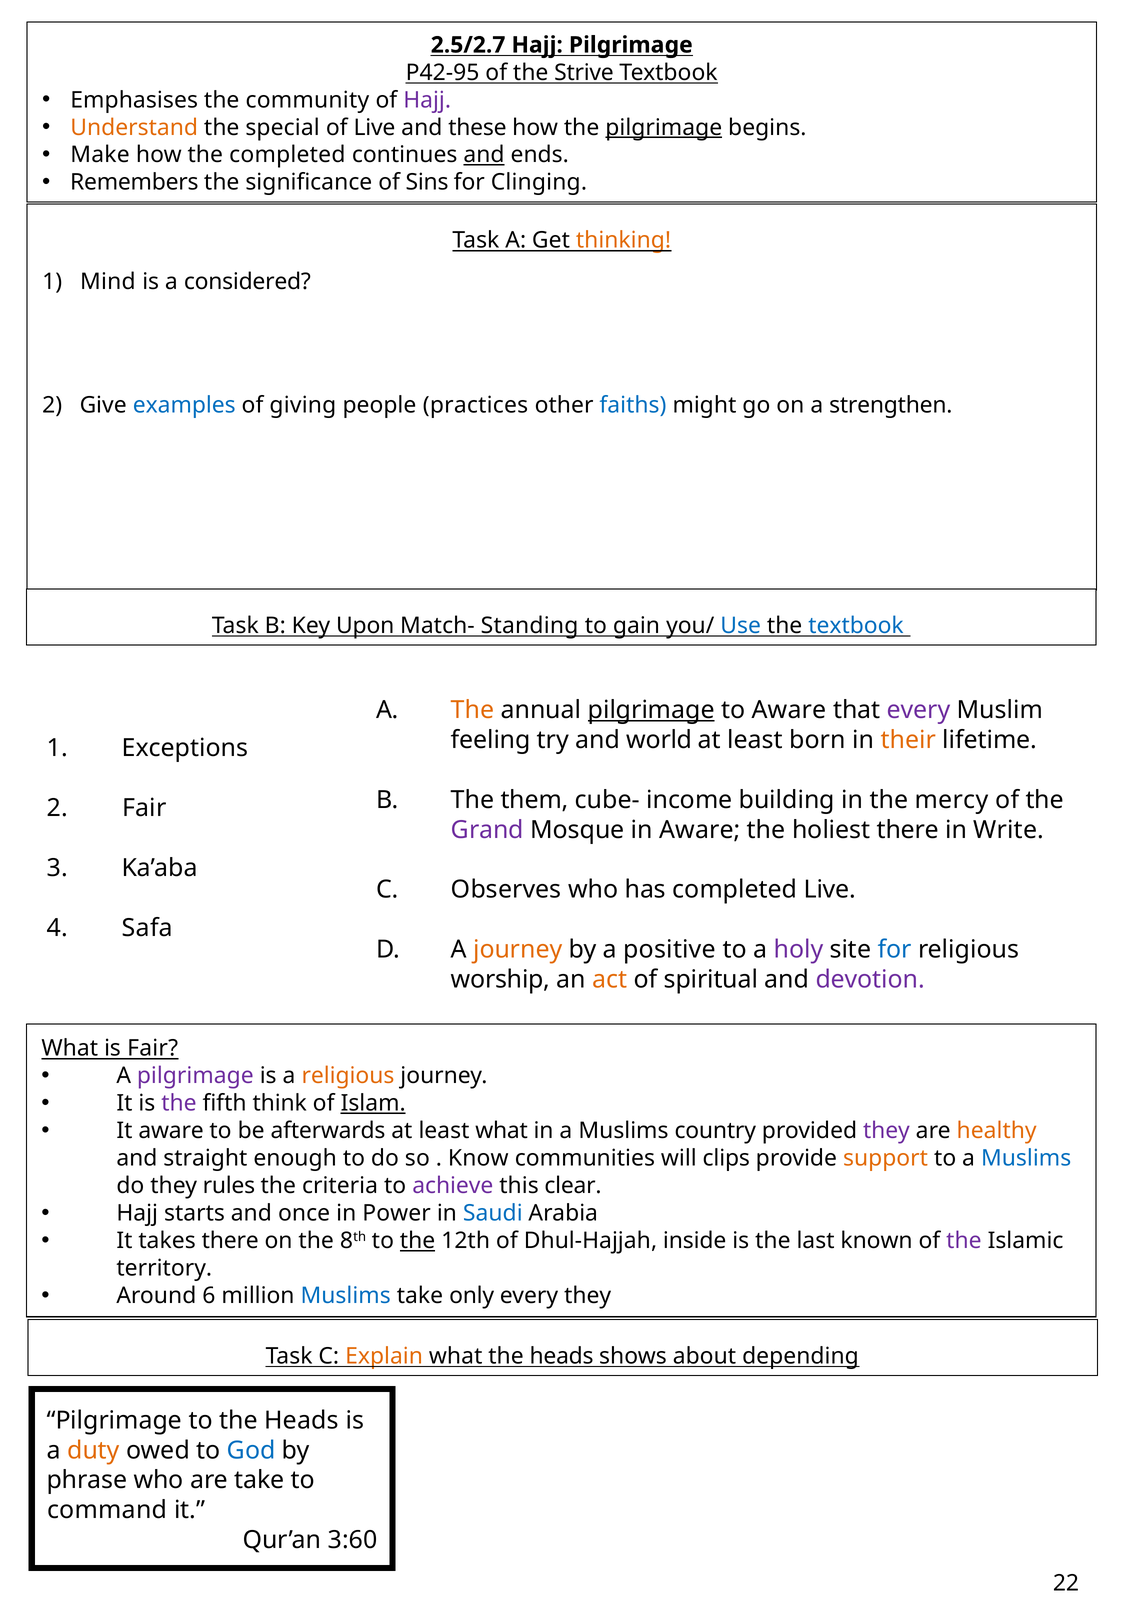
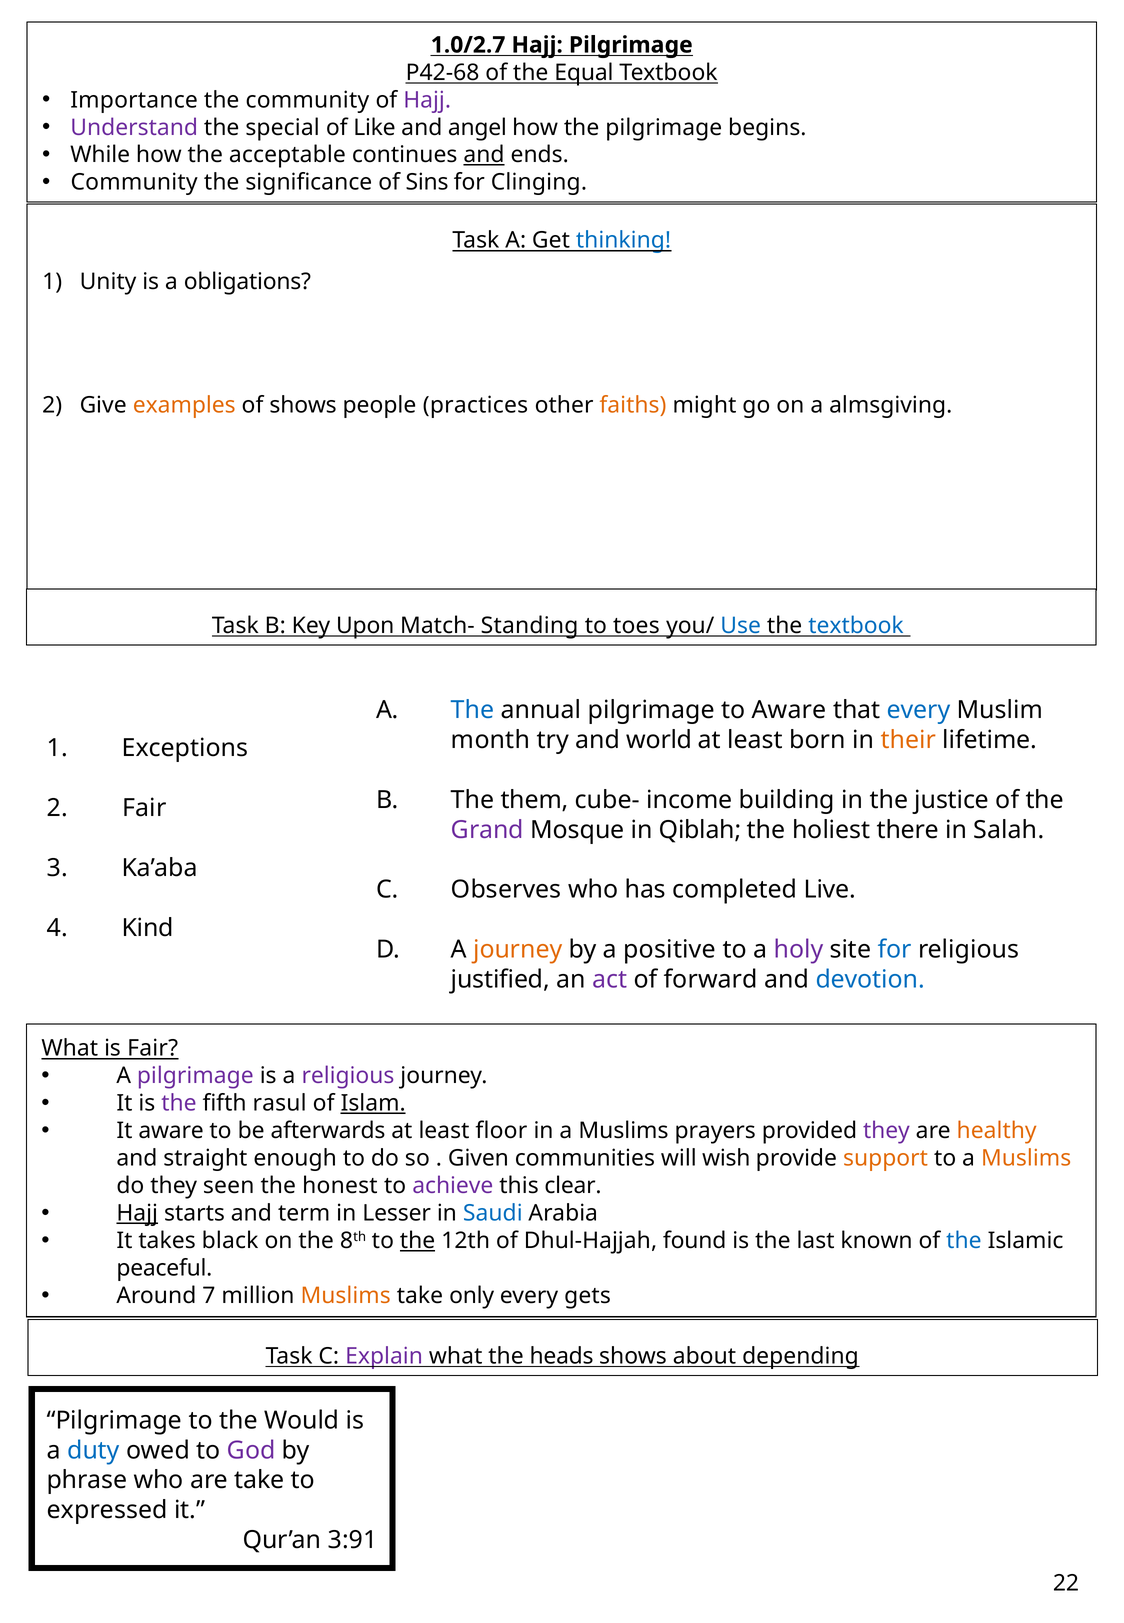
2.5/2.7: 2.5/2.7 -> 1.0/2.7 (468, 45)
P42-95: P42-95 -> P42-68 (443, 73)
Strive: Strive -> Equal (584, 73)
Emphasises: Emphasises -> Importance (134, 100)
Understand colour: orange -> purple (134, 128)
of Live: Live -> Like (374, 128)
these: these -> angel (477, 128)
pilgrimage underline: present -> none (664, 128)
Make: Make -> While (100, 155)
the completed: completed -> acceptable (287, 155)
Remembers: Remembers -> Community (134, 182)
thinking colour: orange -> blue (624, 240)
Mind: Mind -> Unity (108, 282)
considered: considered -> obligations (247, 282)
examples colour: blue -> orange (184, 405)
of giving: giving -> shows (303, 405)
faiths colour: blue -> orange (633, 405)
strengthen: strengthen -> almsgiving (891, 405)
gain: gain -> toes (636, 626)
The colour: orange -> blue (473, 710)
pilgrimage underline: present -> none (651, 710)
every colour: purple -> blue (919, 710)
feeling: feeling -> month (491, 740)
mercy: mercy -> justice (952, 800)
in Aware: Aware -> Qiblah (700, 830)
Write: Write -> Salah (1009, 830)
Safa: Safa -> Kind (148, 928)
worship: worship -> justified (500, 980)
act colour: orange -> purple (610, 980)
spiritual: spiritual -> forward (711, 980)
devotion colour: purple -> blue (870, 980)
religious colour: orange -> purple (348, 1076)
think: think -> rasul (280, 1104)
least what: what -> floor (501, 1131)
country: country -> prayers (715, 1131)
Know: Know -> Given (478, 1159)
clips: clips -> wish (726, 1159)
Muslims colour: blue -> orange (1026, 1159)
rules: rules -> seen (229, 1186)
criteria: criteria -> honest (340, 1186)
Hajj underline: none -> present (137, 1214)
once: once -> term (304, 1214)
Power: Power -> Lesser (397, 1214)
takes there: there -> black (230, 1241)
inside: inside -> found (695, 1241)
the colour: purple -> blue (964, 1241)
territory: territory -> peaceful (164, 1269)
6: 6 -> 7 (209, 1296)
Muslims colour: blue -> orange (346, 1296)
every they: they -> gets (588, 1296)
Explain colour: orange -> purple (384, 1356)
to the Heads: Heads -> Would (302, 1421)
duty colour: orange -> blue (93, 1451)
God colour: blue -> purple (251, 1451)
command: command -> expressed (107, 1511)
3:60: 3:60 -> 3:91 (353, 1541)
